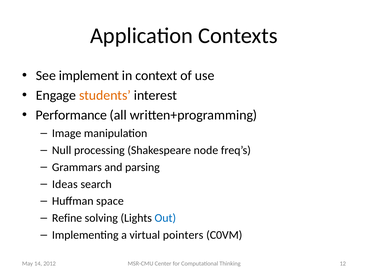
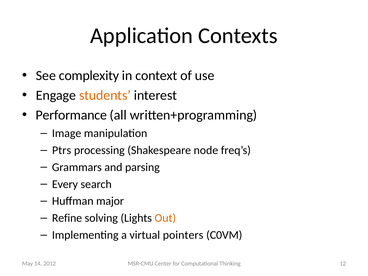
implement: implement -> complexity (89, 75)
Null: Null -> Ptrs (62, 150)
Ideas: Ideas -> Every (65, 184)
space: space -> major (110, 201)
Out colour: blue -> orange (165, 218)
